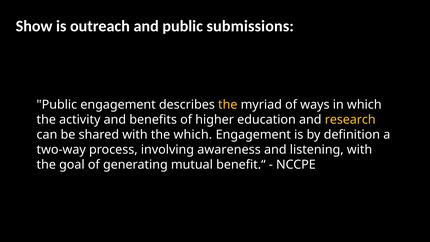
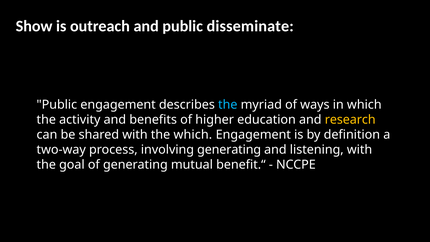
submissions: submissions -> disseminate (250, 26)
the colour: yellow -> light blue (228, 104)
involving awareness: awareness -> generating (229, 150)
